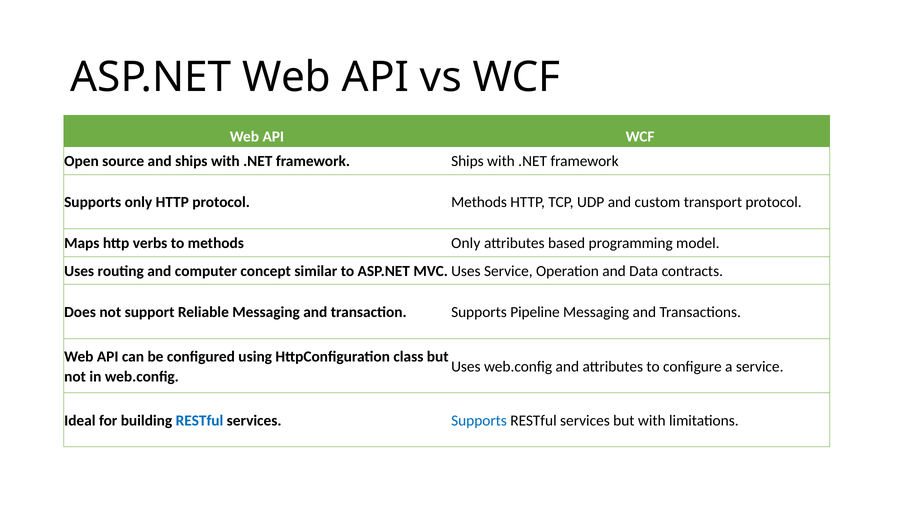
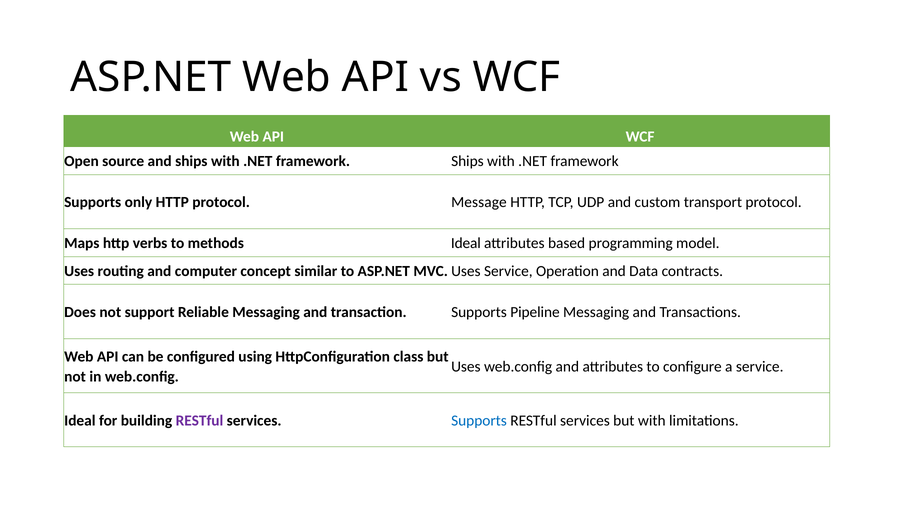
protocol Methods: Methods -> Message (479, 203)
methods Only: Only -> Ideal (466, 244)
RESTful colour: blue -> purple (199, 421)
